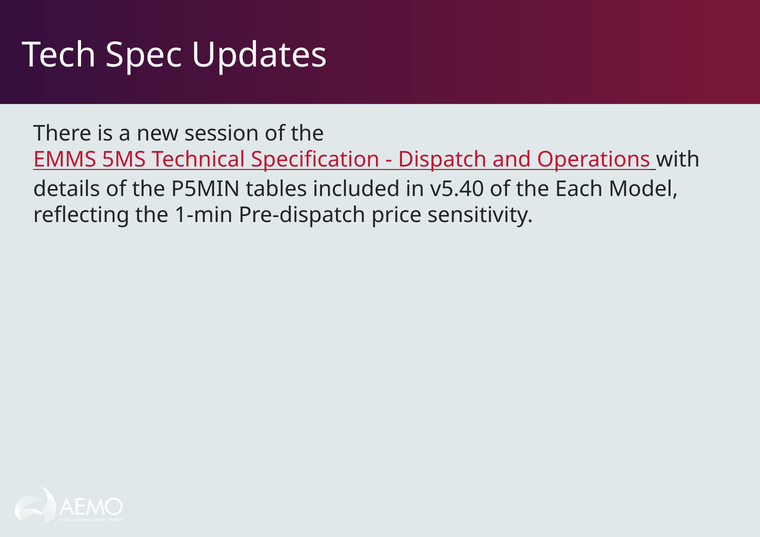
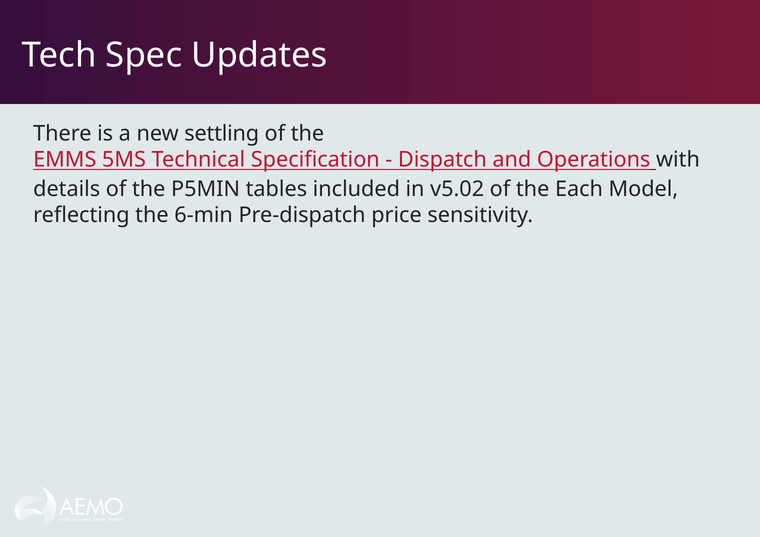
session: session -> settling (222, 134)
v5.40: v5.40 -> v5.02 (457, 189)
1-min: 1-min -> 6-min (204, 215)
